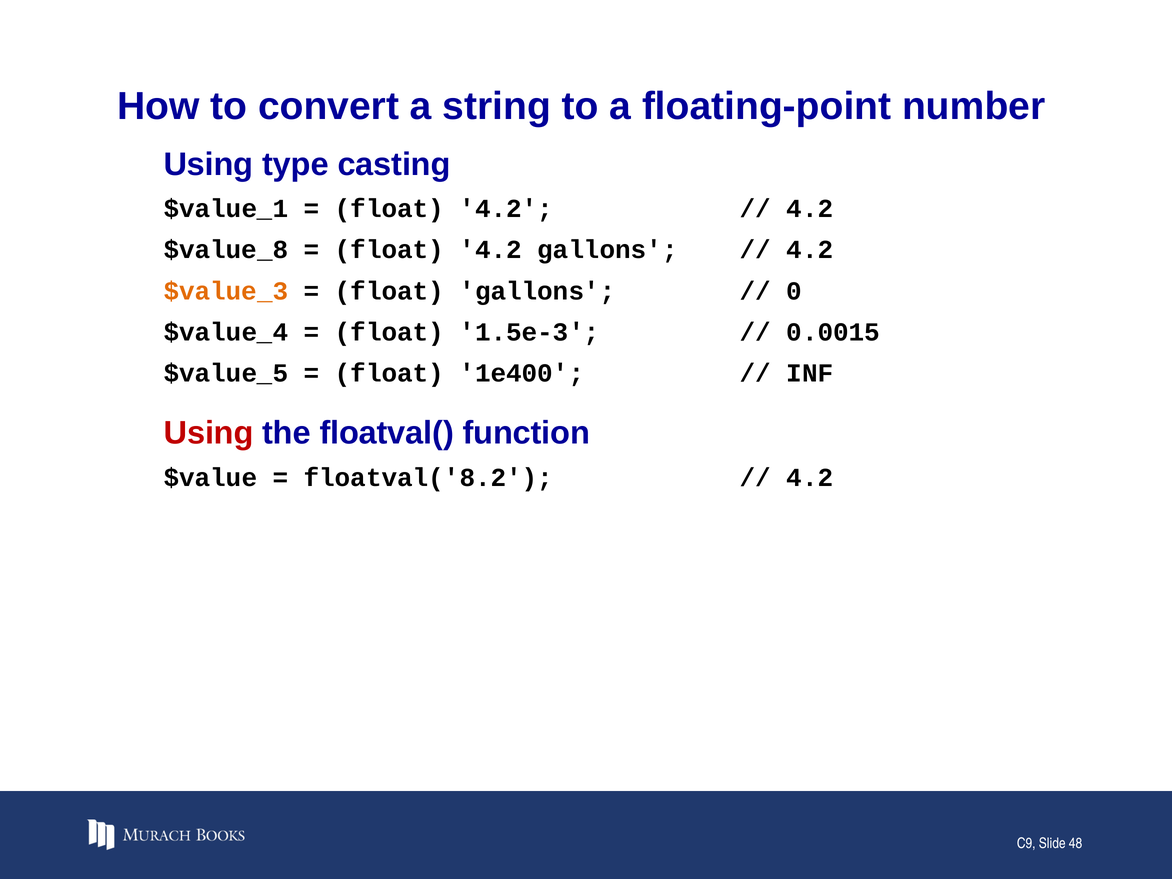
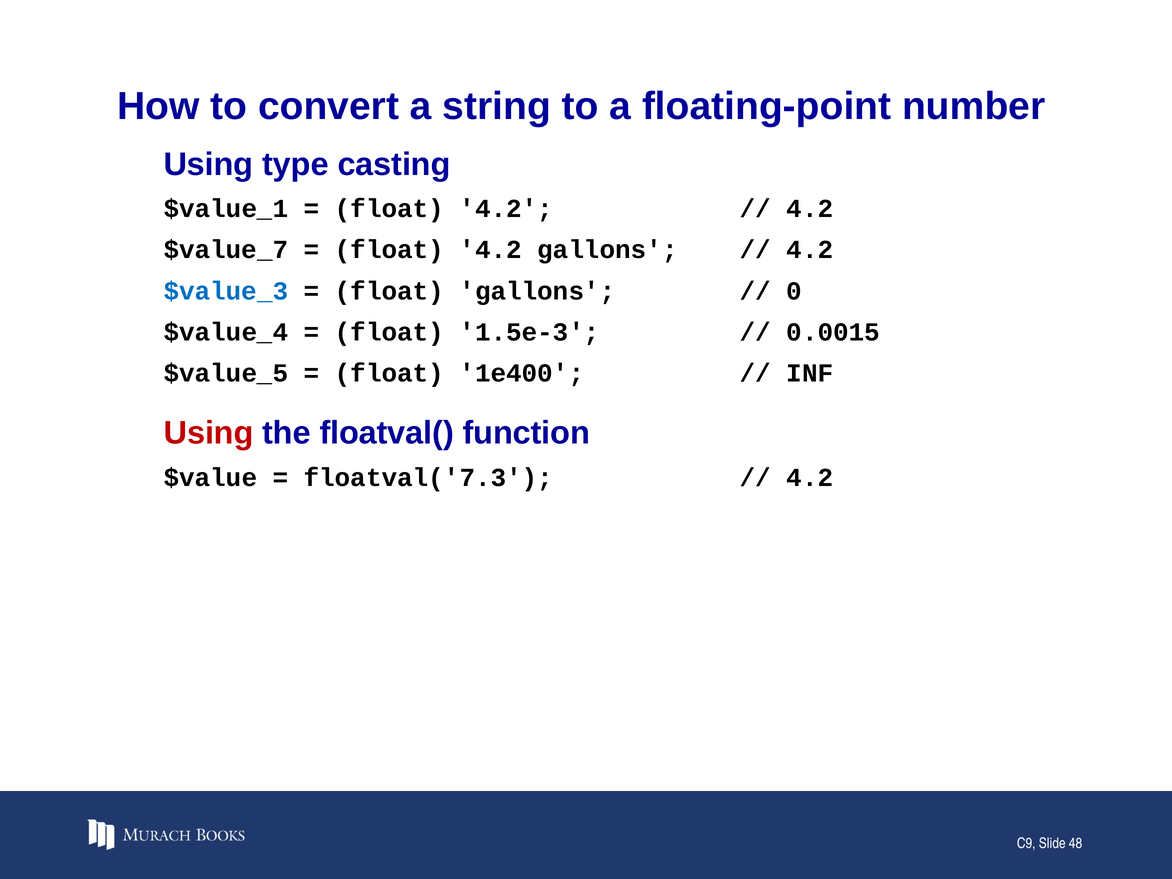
$value_8: $value_8 -> $value_7 (226, 250)
$value_3 colour: orange -> blue (226, 291)
floatval('8.2: floatval('8.2 -> floatval('7.3 (428, 478)
